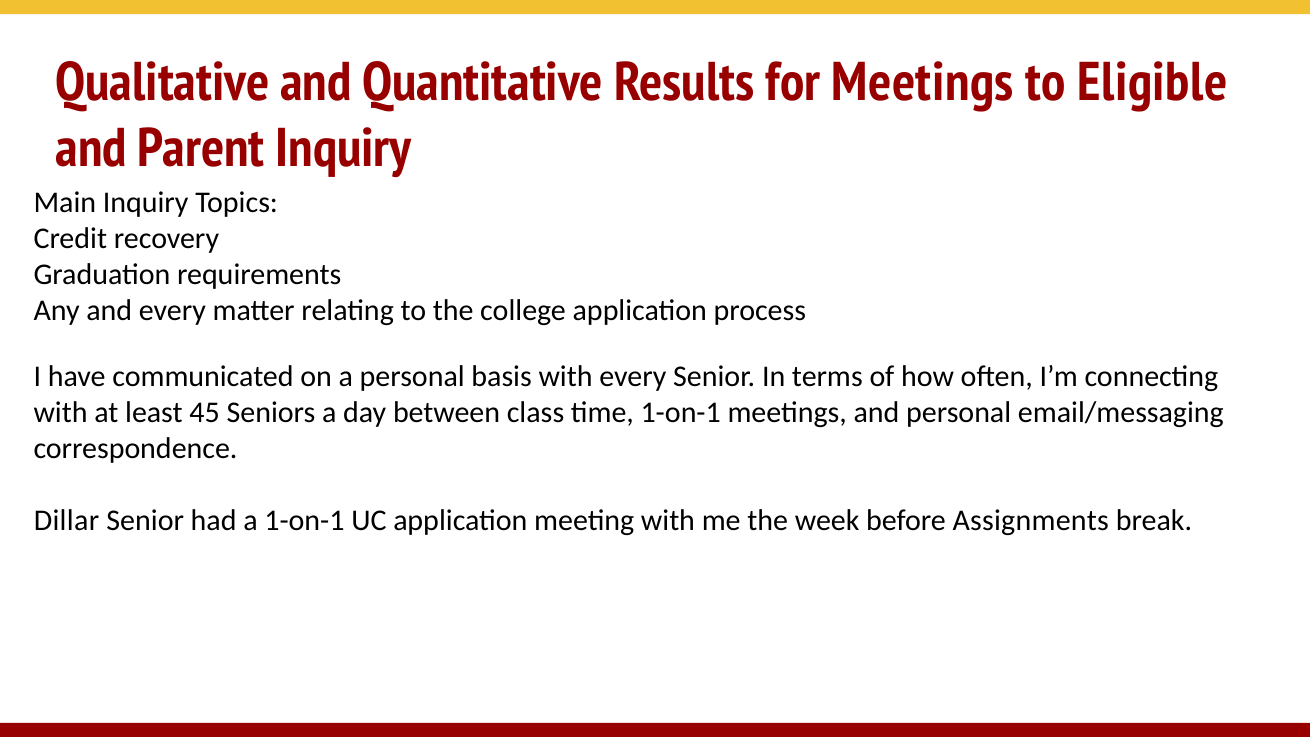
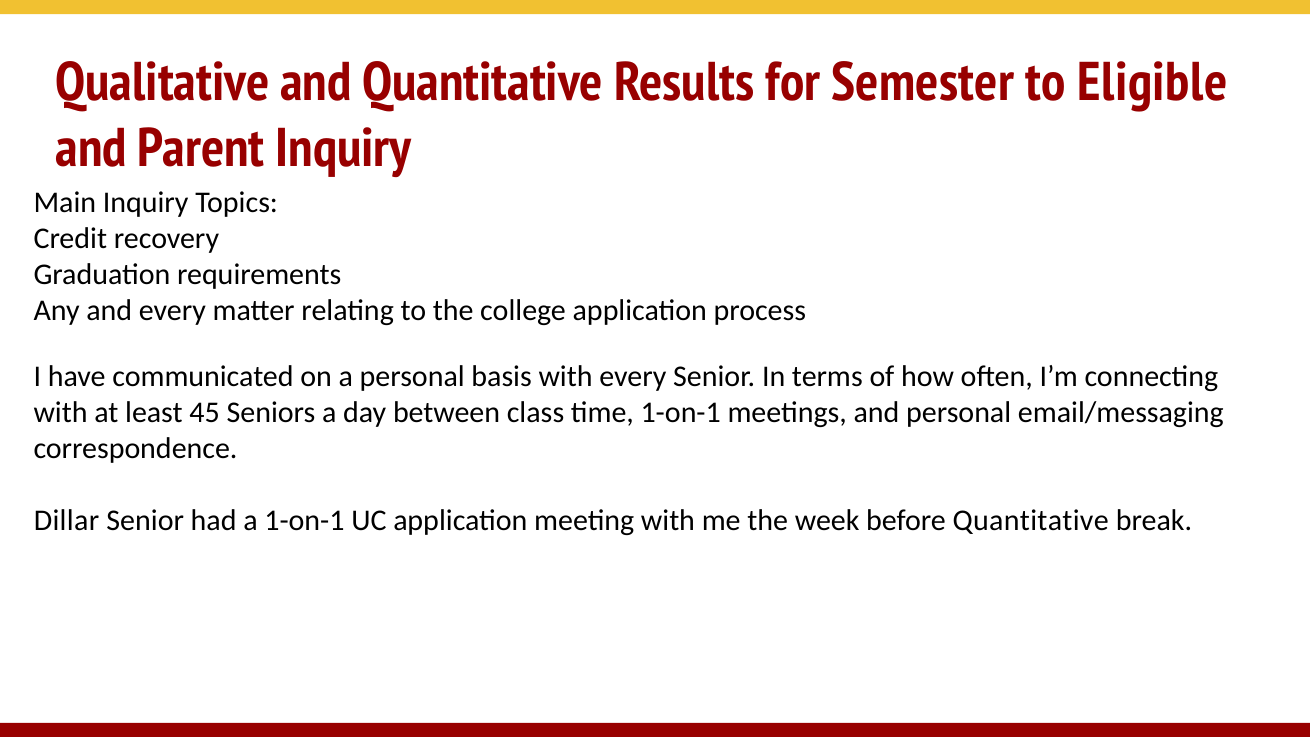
for Meetings: Meetings -> Semester (923, 83)
before Assignments: Assignments -> Quantitative (1031, 520)
